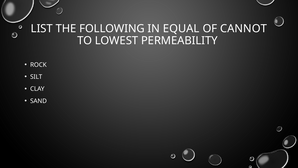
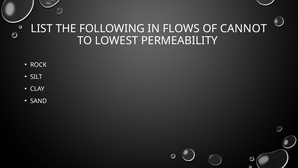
EQUAL: EQUAL -> FLOWS (181, 29)
